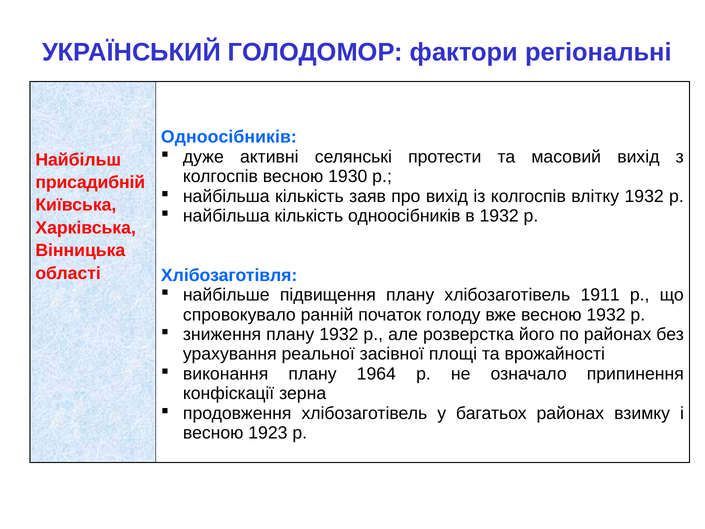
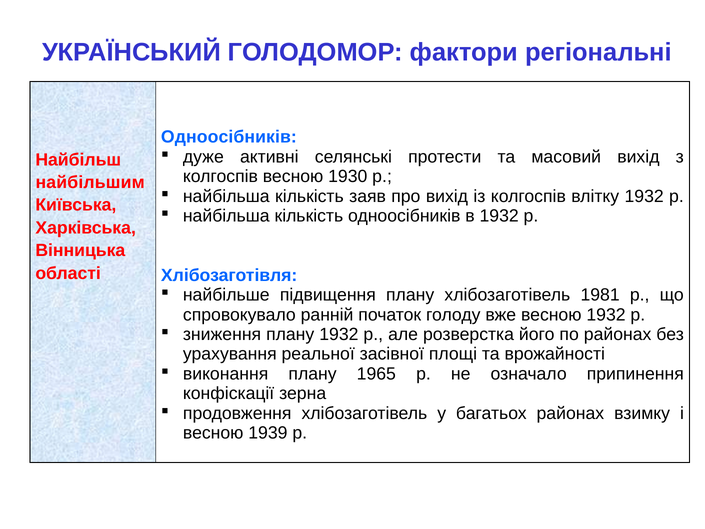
присадибній: присадибній -> найбільшим (90, 182)
1911: 1911 -> 1981 (600, 295)
1964: 1964 -> 1965 (376, 374)
1923: 1923 -> 1939 (268, 433)
